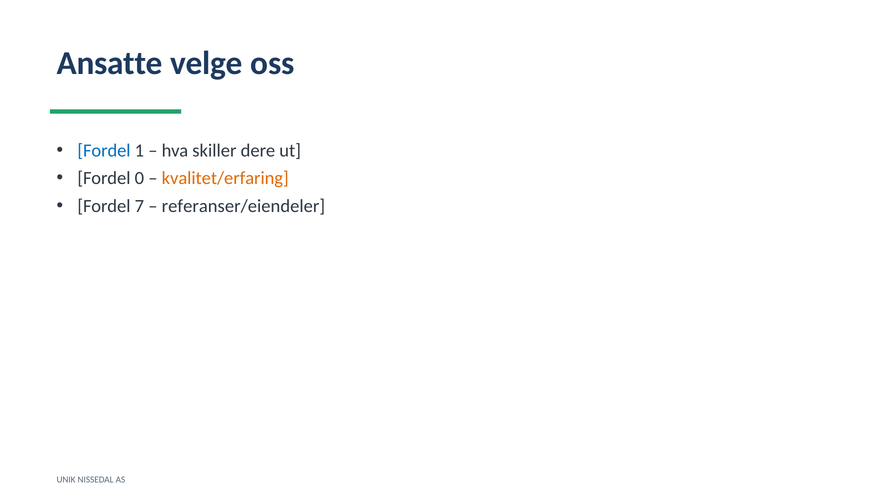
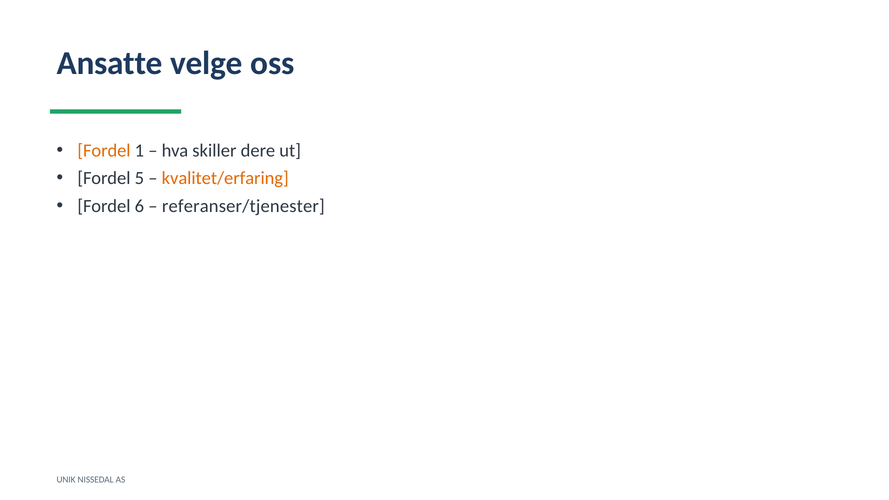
Fordel colour: blue -> orange (104, 151)
0: 0 -> 5 (139, 178)
7: 7 -> 6 (139, 206)
referanser/eiendeler: referanser/eiendeler -> referanser/tjenester (243, 206)
